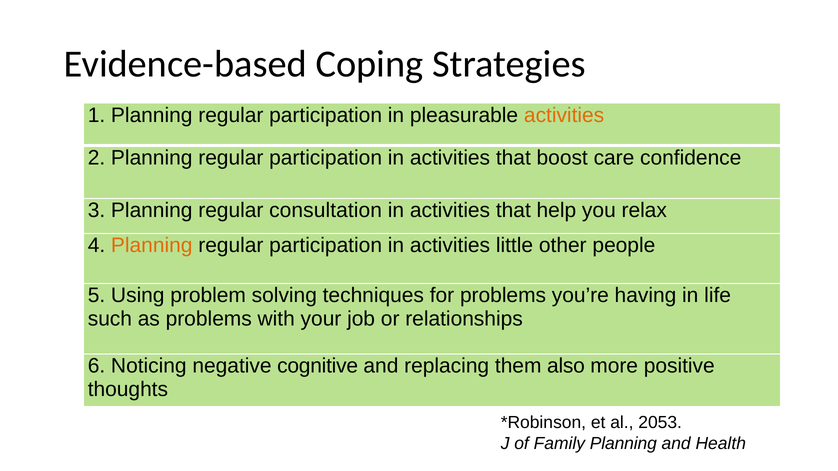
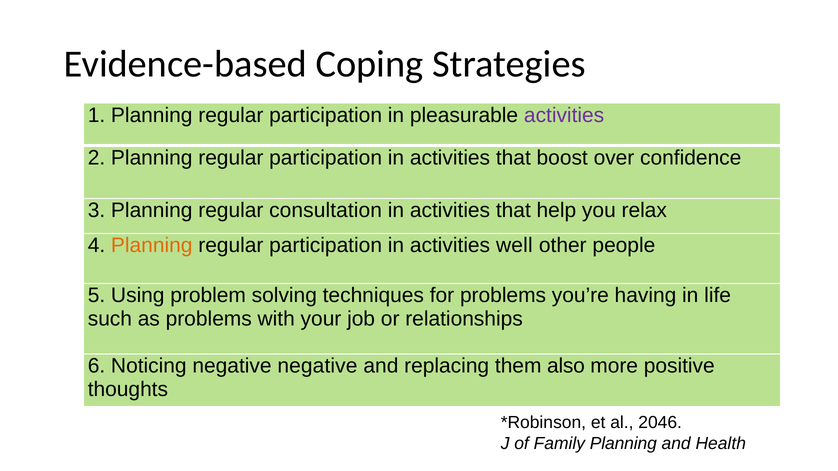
activities colour: orange -> purple (564, 115)
care: care -> over (614, 158)
little: little -> well (514, 246)
negative cognitive: cognitive -> negative (317, 366)
2053: 2053 -> 2046 (660, 423)
